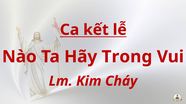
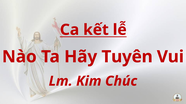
Trong: Trong -> Tuyên (127, 57)
Cháy: Cháy -> Chúc (121, 82)
